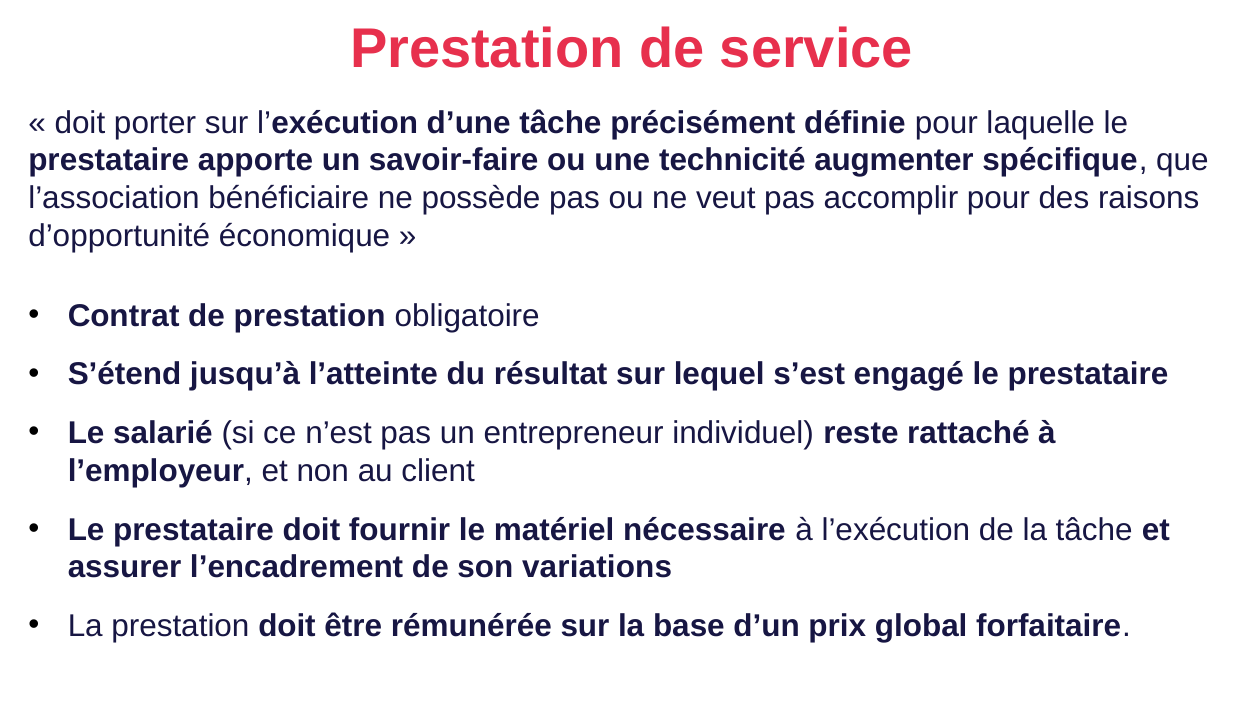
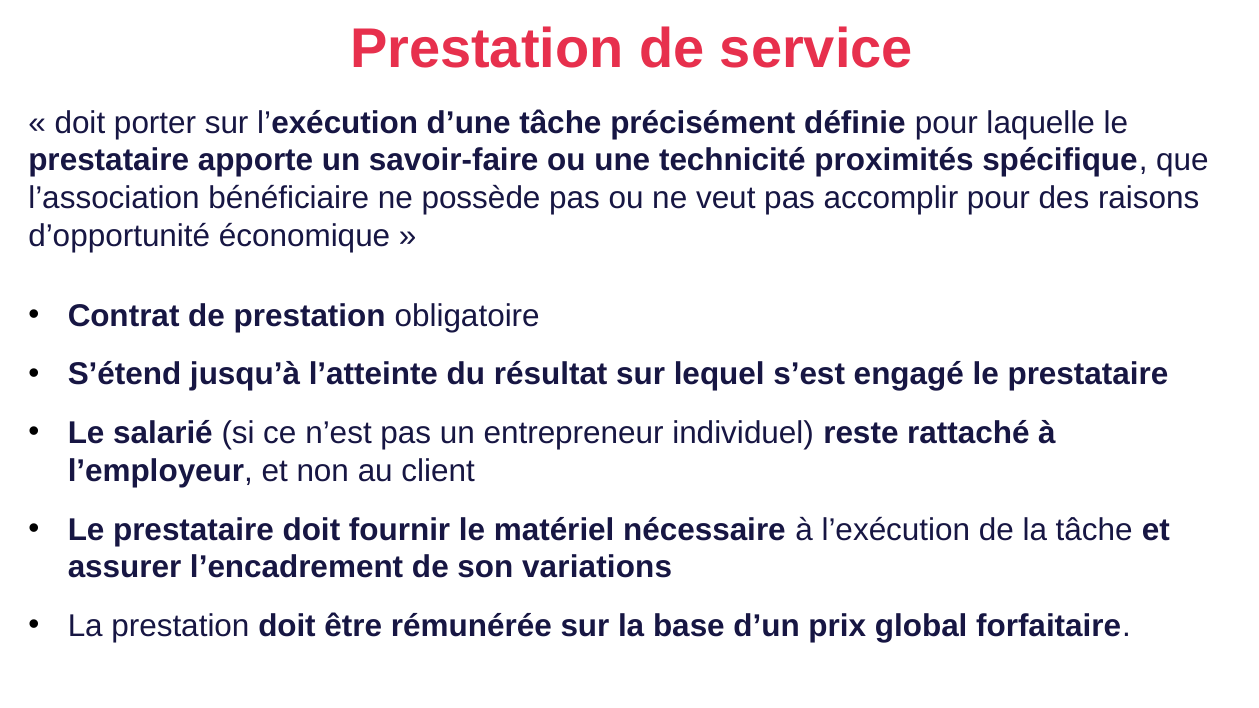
augmenter: augmenter -> proximités (894, 161)
